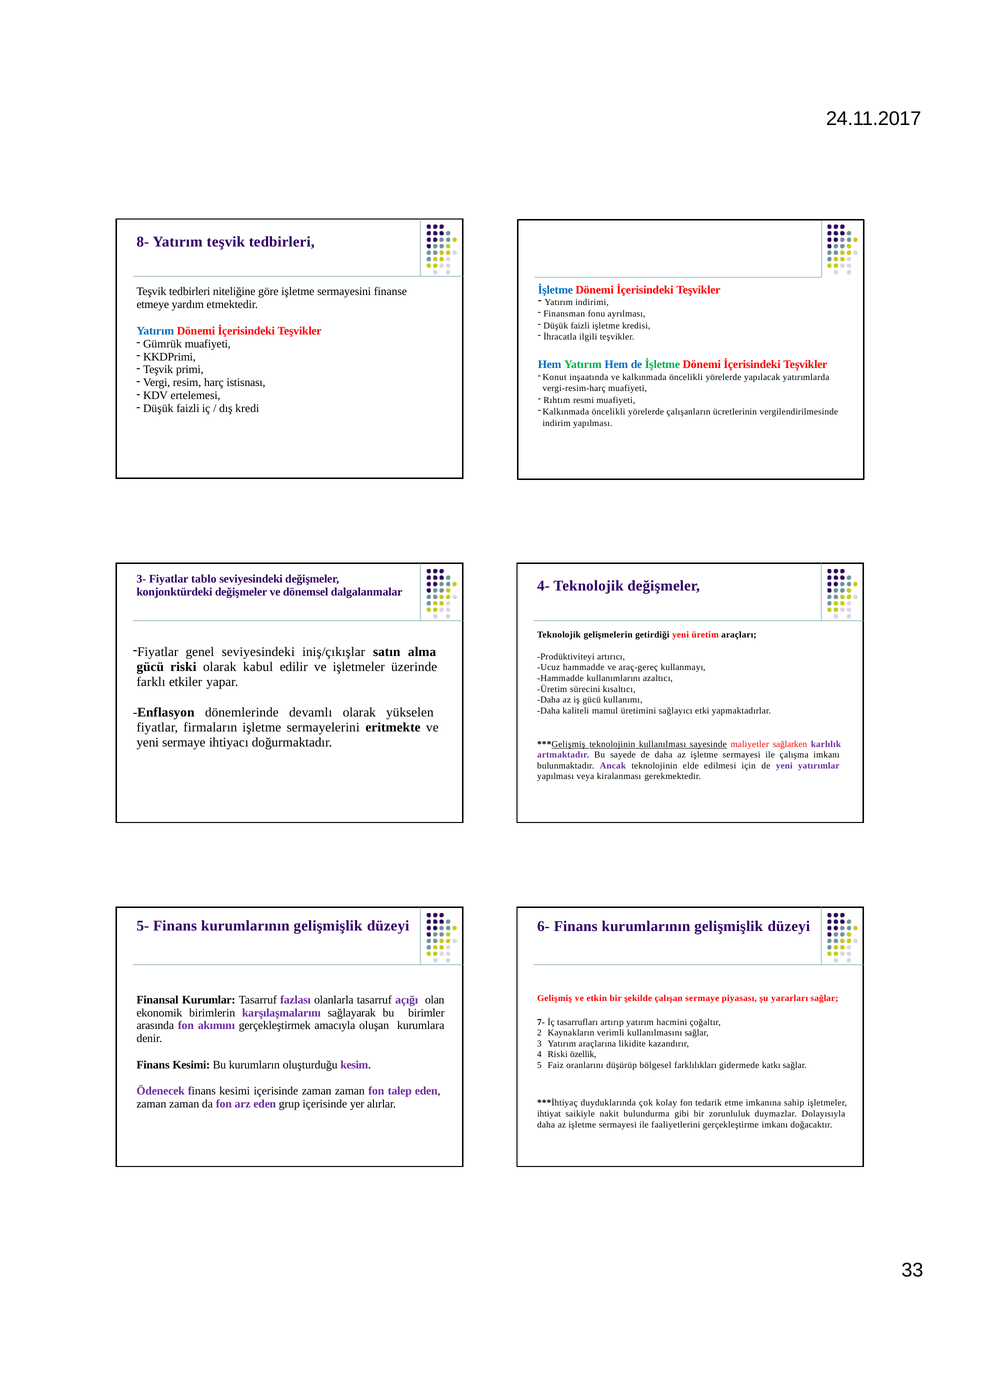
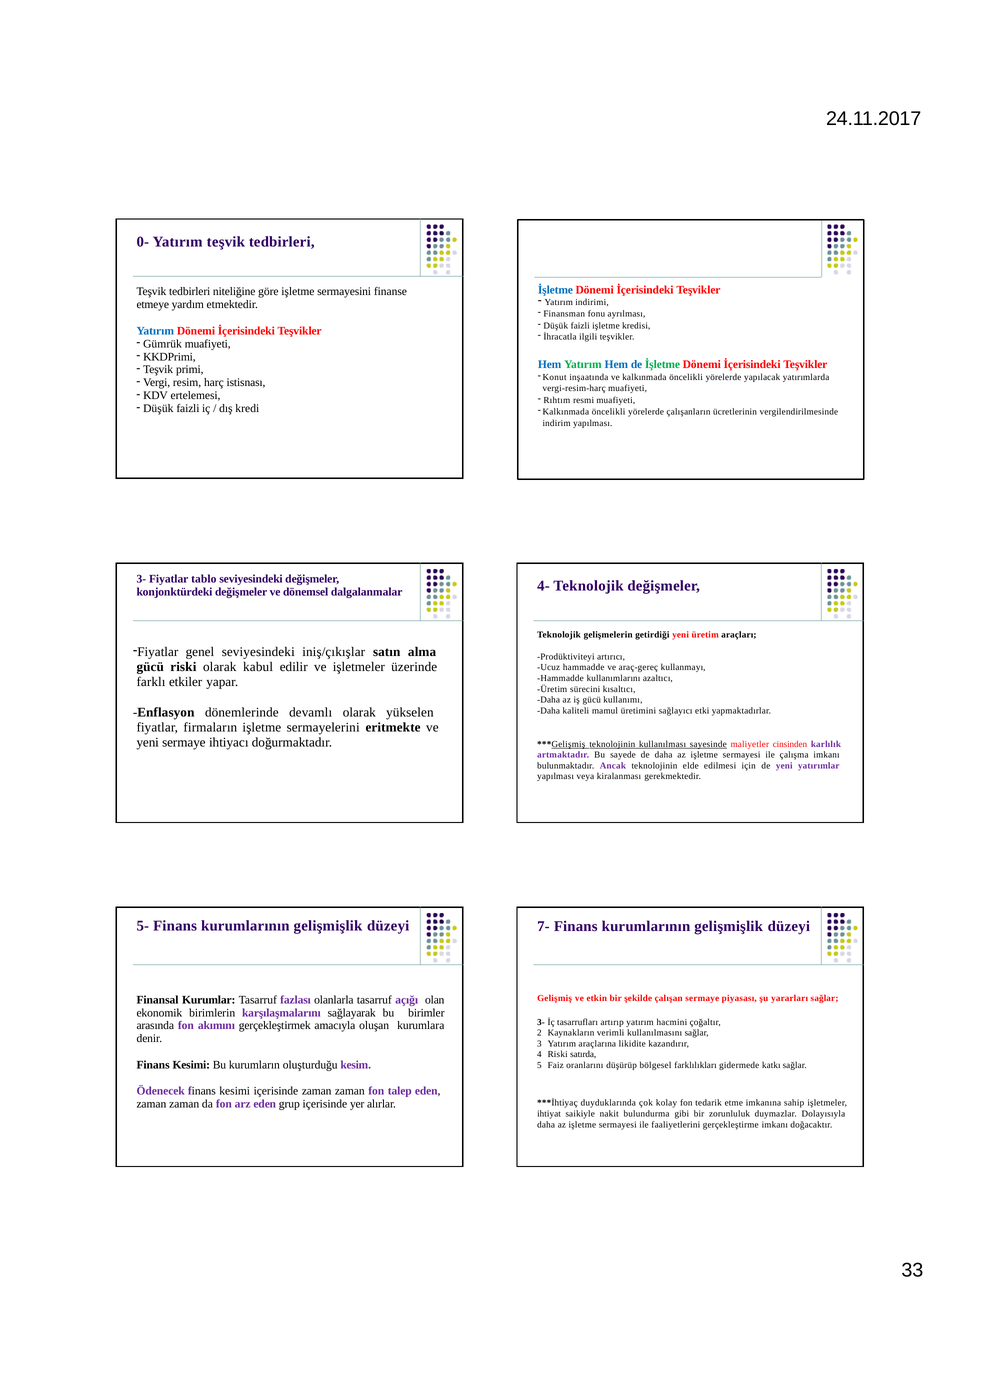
8-: 8- -> 0- (143, 242)
sağlarken: sağlarken -> cinsinden (790, 744)
6-: 6- -> 7- (543, 927)
7-: 7- -> 3- (541, 1022)
özellik: özellik -> satırda (583, 1055)
